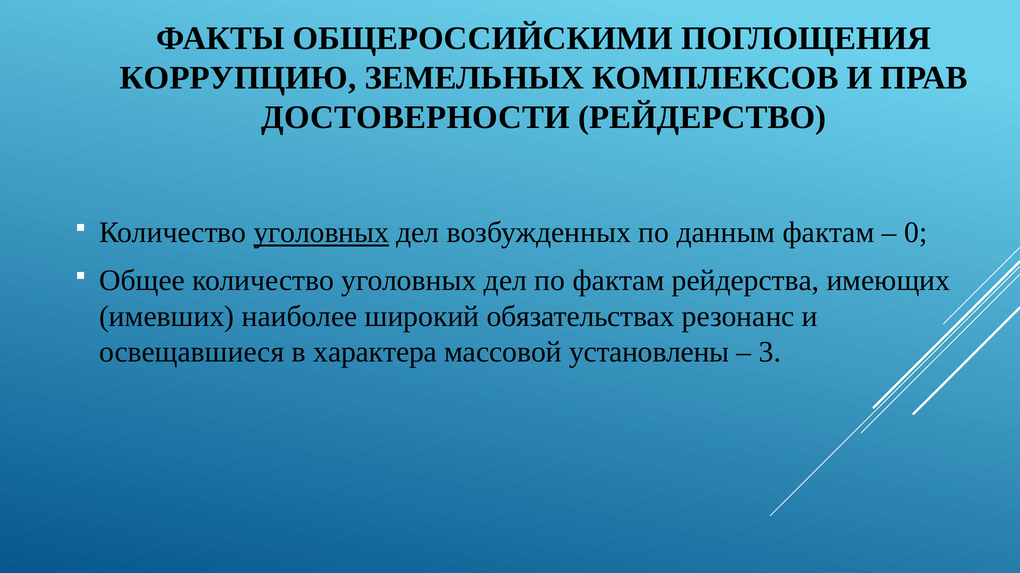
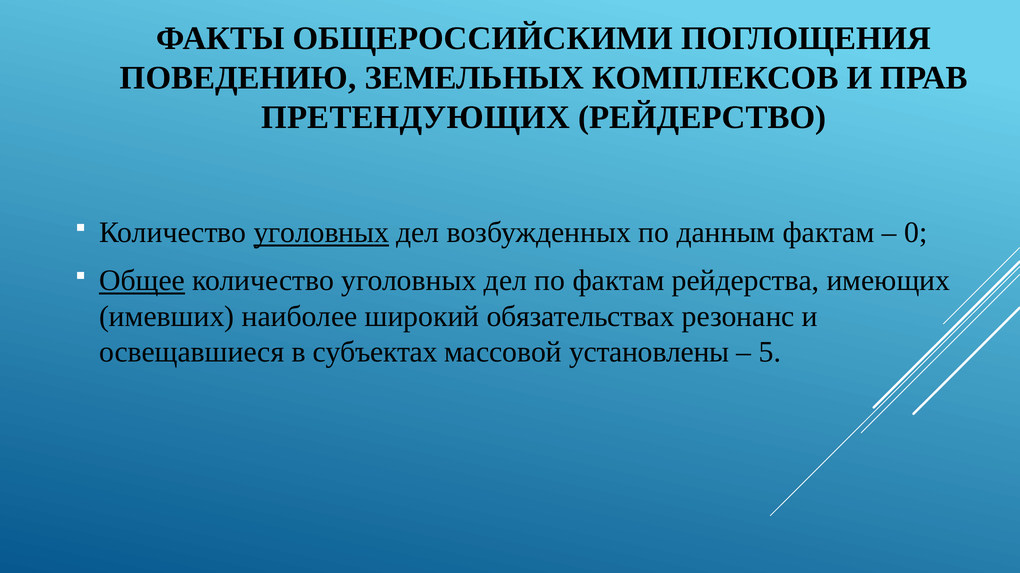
КОРРУПЦИЮ: КОРРУПЦИЮ -> ПОВЕДЕНИЮ (238, 78)
ДОСТОВЕРНОСТИ: ДОСТОВЕРНОСТИ -> ПРЕТЕНДУЮЩИХ (416, 118)
Общее underline: none -> present (142, 281)
характера: характера -> субъектах (375, 352)
3: 3 -> 5 (770, 352)
